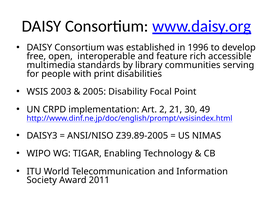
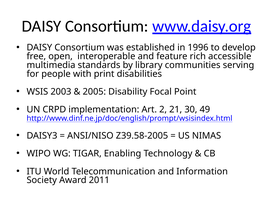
Z39.89-2005: Z39.89-2005 -> Z39.58-2005 (142, 136)
